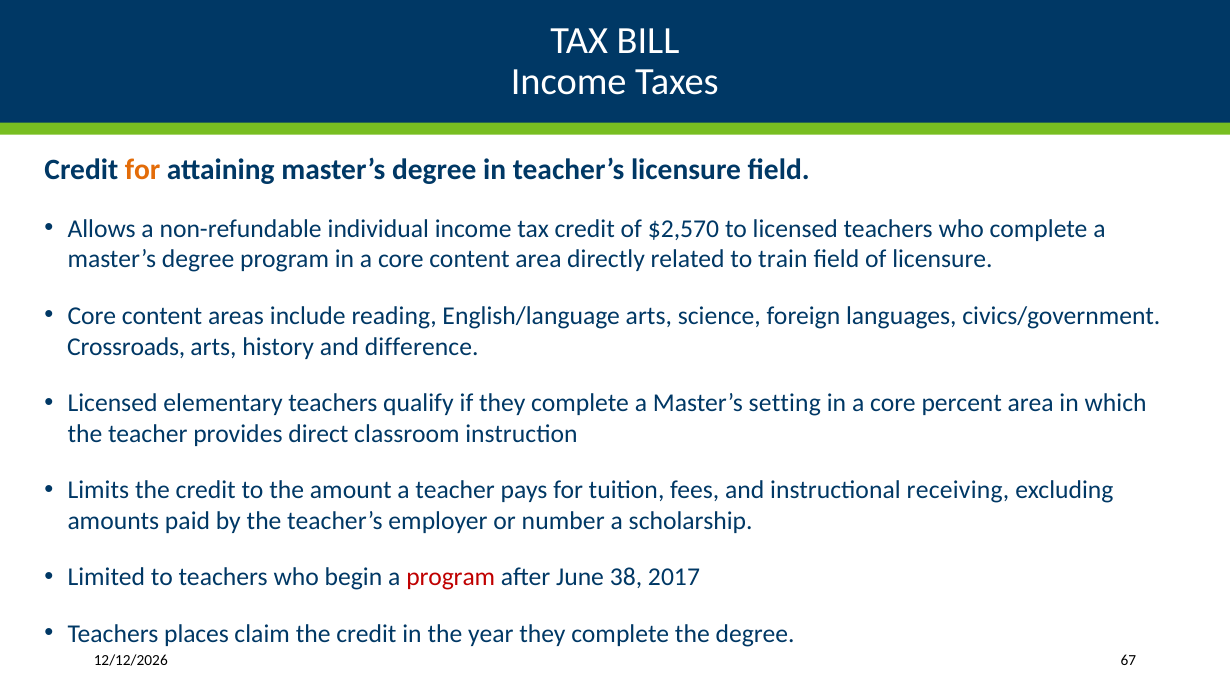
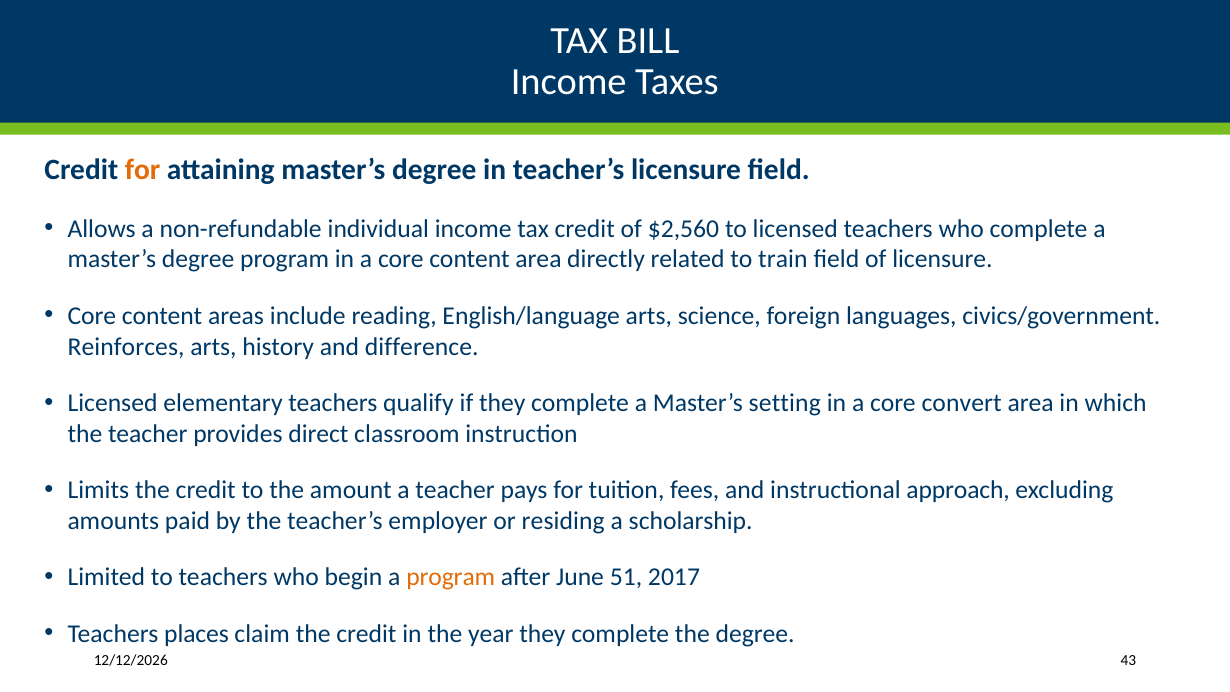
$2,570: $2,570 -> $2,560 (683, 229)
Crossroads: Crossroads -> Reinforces (126, 347)
percent: percent -> convert (962, 403)
receiving: receiving -> approach (958, 490)
number: number -> residing (563, 521)
program colour: red -> orange (451, 577)
38: 38 -> 51 (626, 577)
67: 67 -> 43 (1128, 661)
